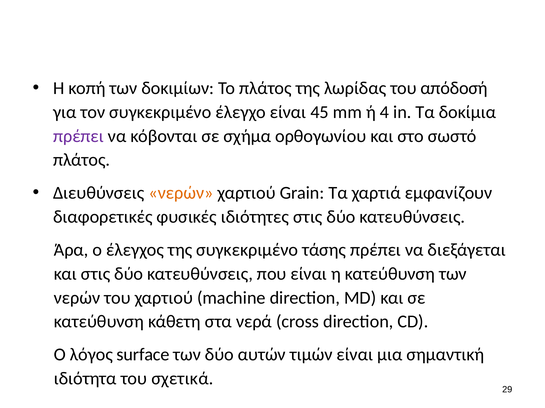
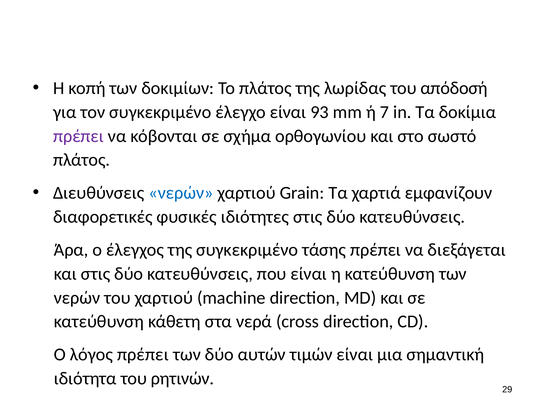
45: 45 -> 93 (320, 112)
4: 4 -> 7 (384, 112)
νερών colour: orange -> blue (181, 193)
λόγος surface: surface -> πρέπει (143, 355)
σχετικά: σχετικά -> ρητινών (183, 379)
